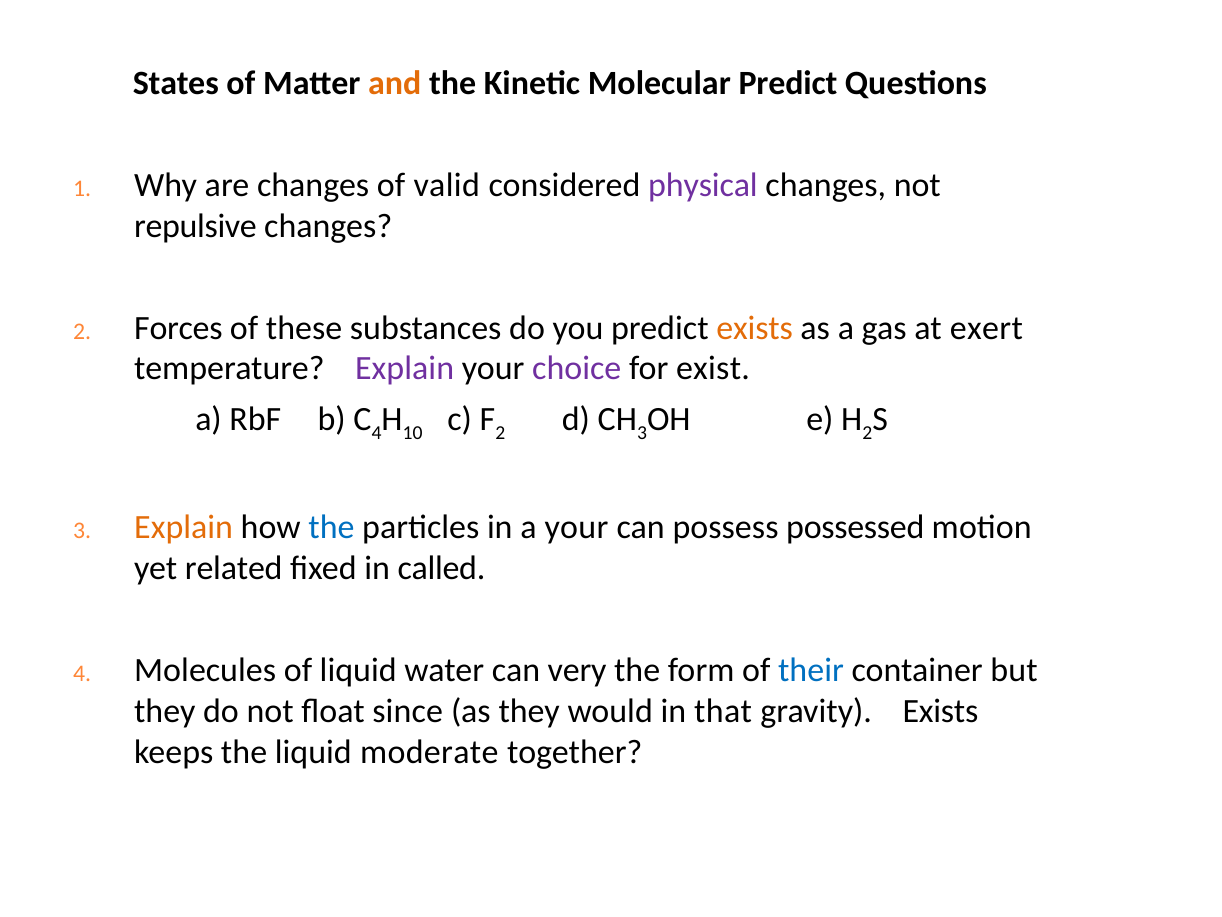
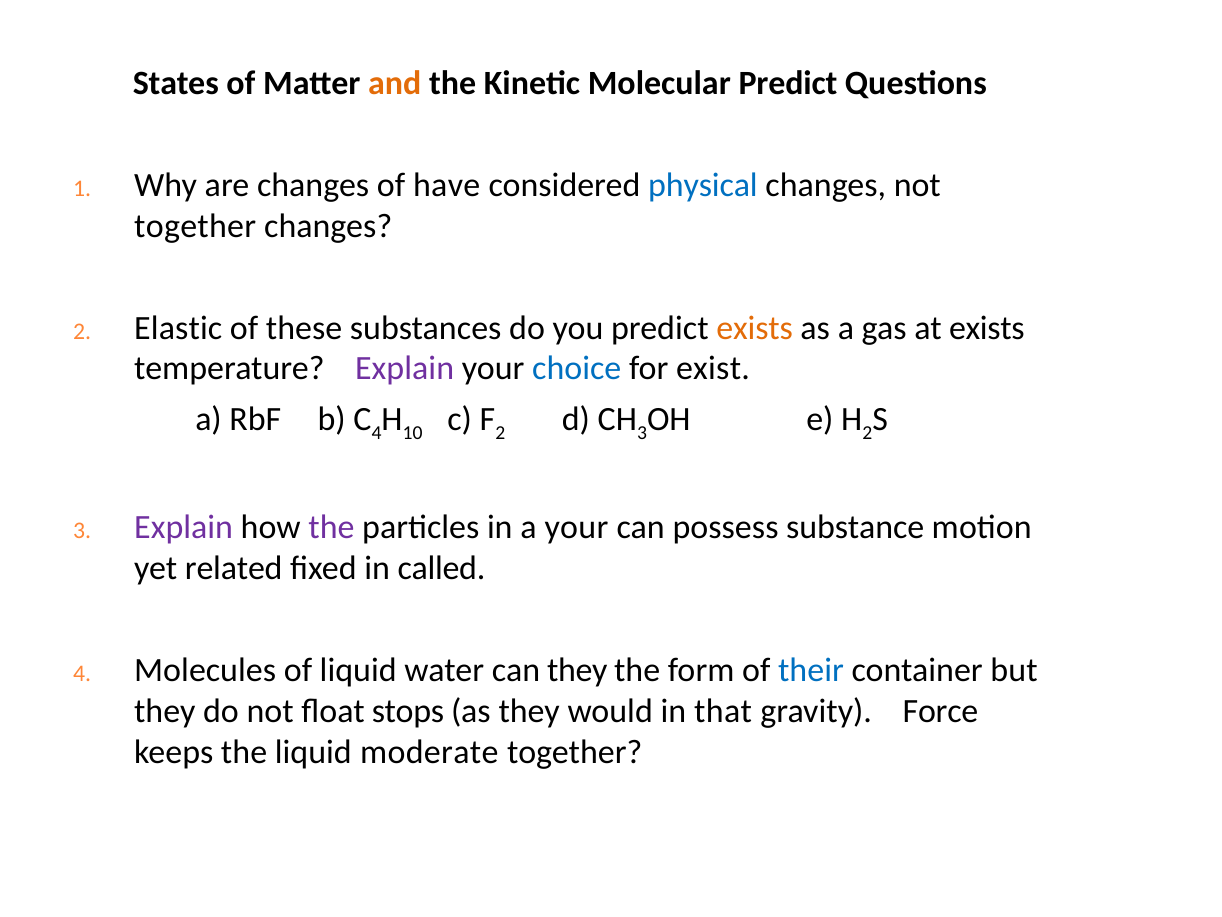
valid: valid -> have (447, 185)
physical colour: purple -> blue (703, 185)
repulsive: repulsive -> together (195, 226)
Forces: Forces -> Elastic (178, 328)
at exert: exert -> exists (987, 328)
choice colour: purple -> blue (577, 368)
Explain colour: orange -> purple (184, 527)
the colour: blue -> purple (331, 527)
possessed: possessed -> substance (855, 527)
can very: very -> they (577, 670)
since: since -> stops (408, 711)
gravity Exists: Exists -> Force (940, 711)
